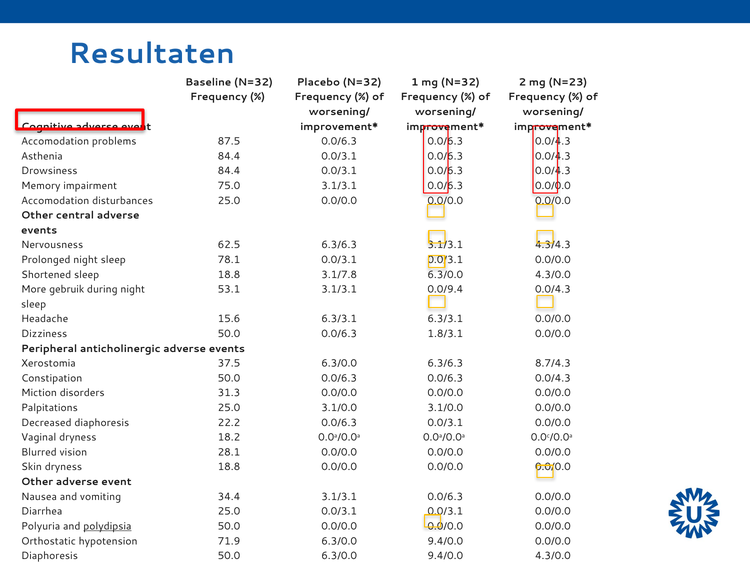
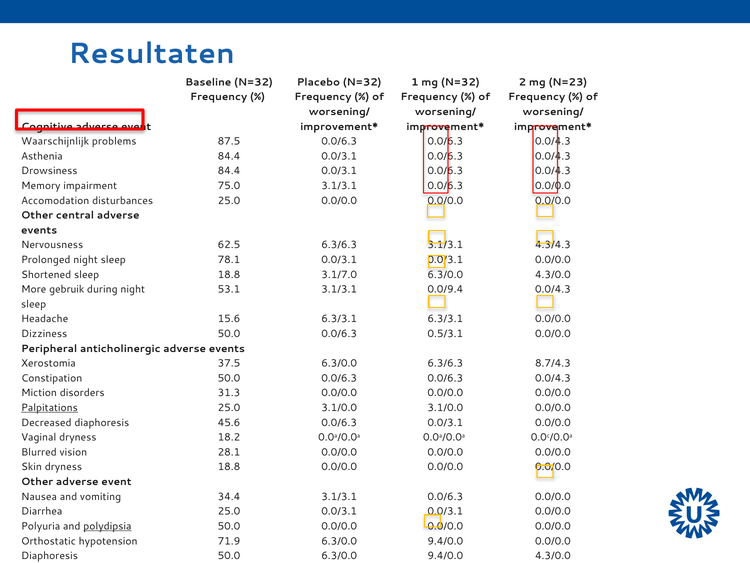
Accomodation: Accomodation -> Waarschijnlijk (55, 141)
3.1/7.8: 3.1/7.8 -> 3.1/7.0 (339, 274)
1.8/3.1: 1.8/3.1 -> 0.5/3.1 (445, 333)
Palpitations underline: none -> present (49, 407)
22.2: 22.2 -> 45.6 (229, 422)
